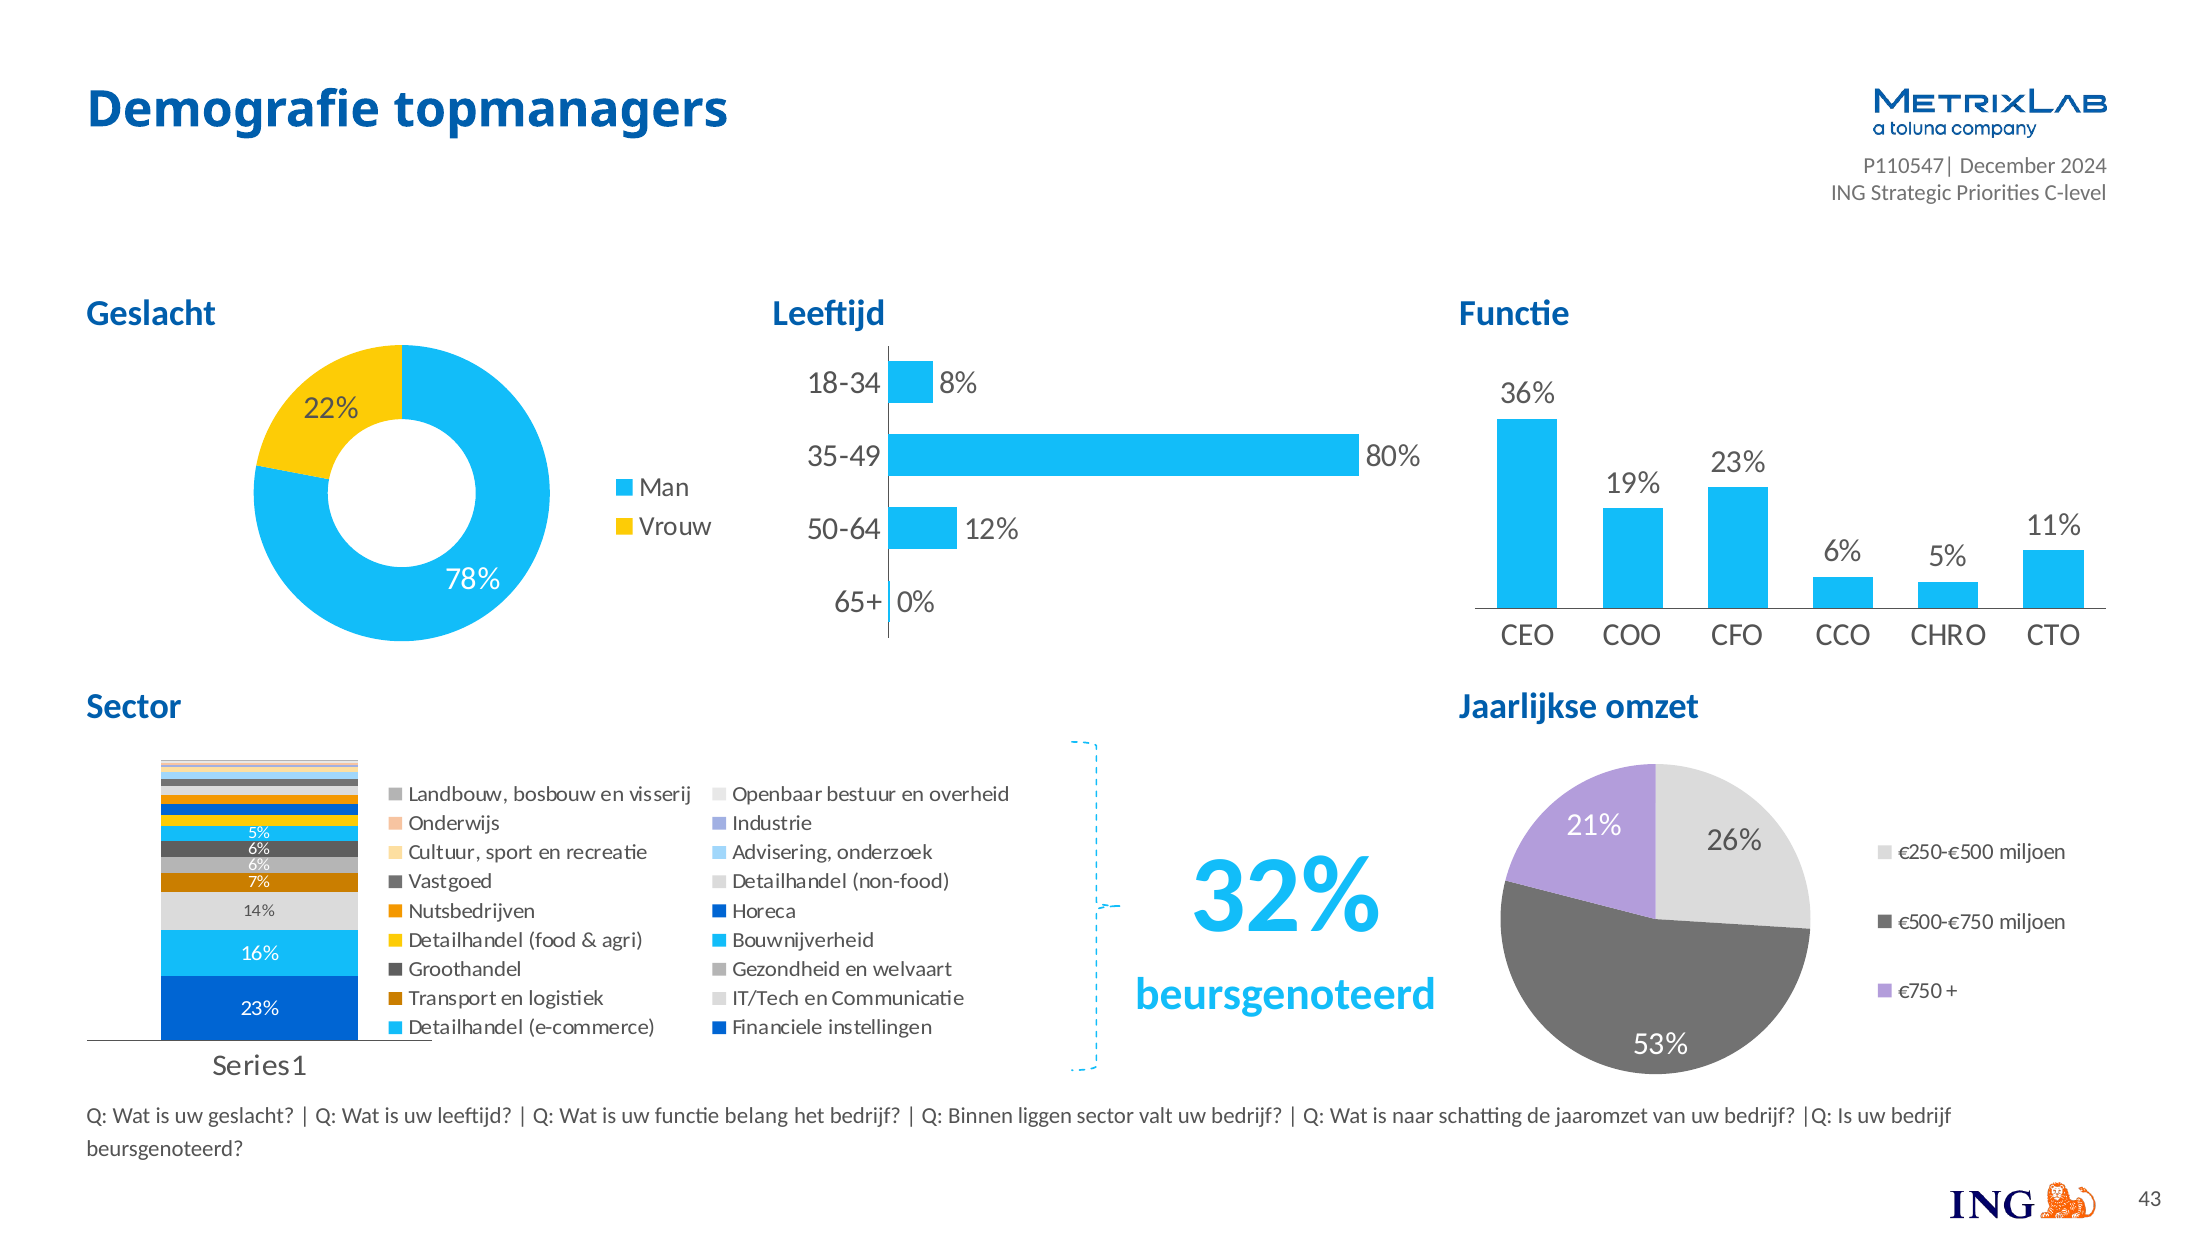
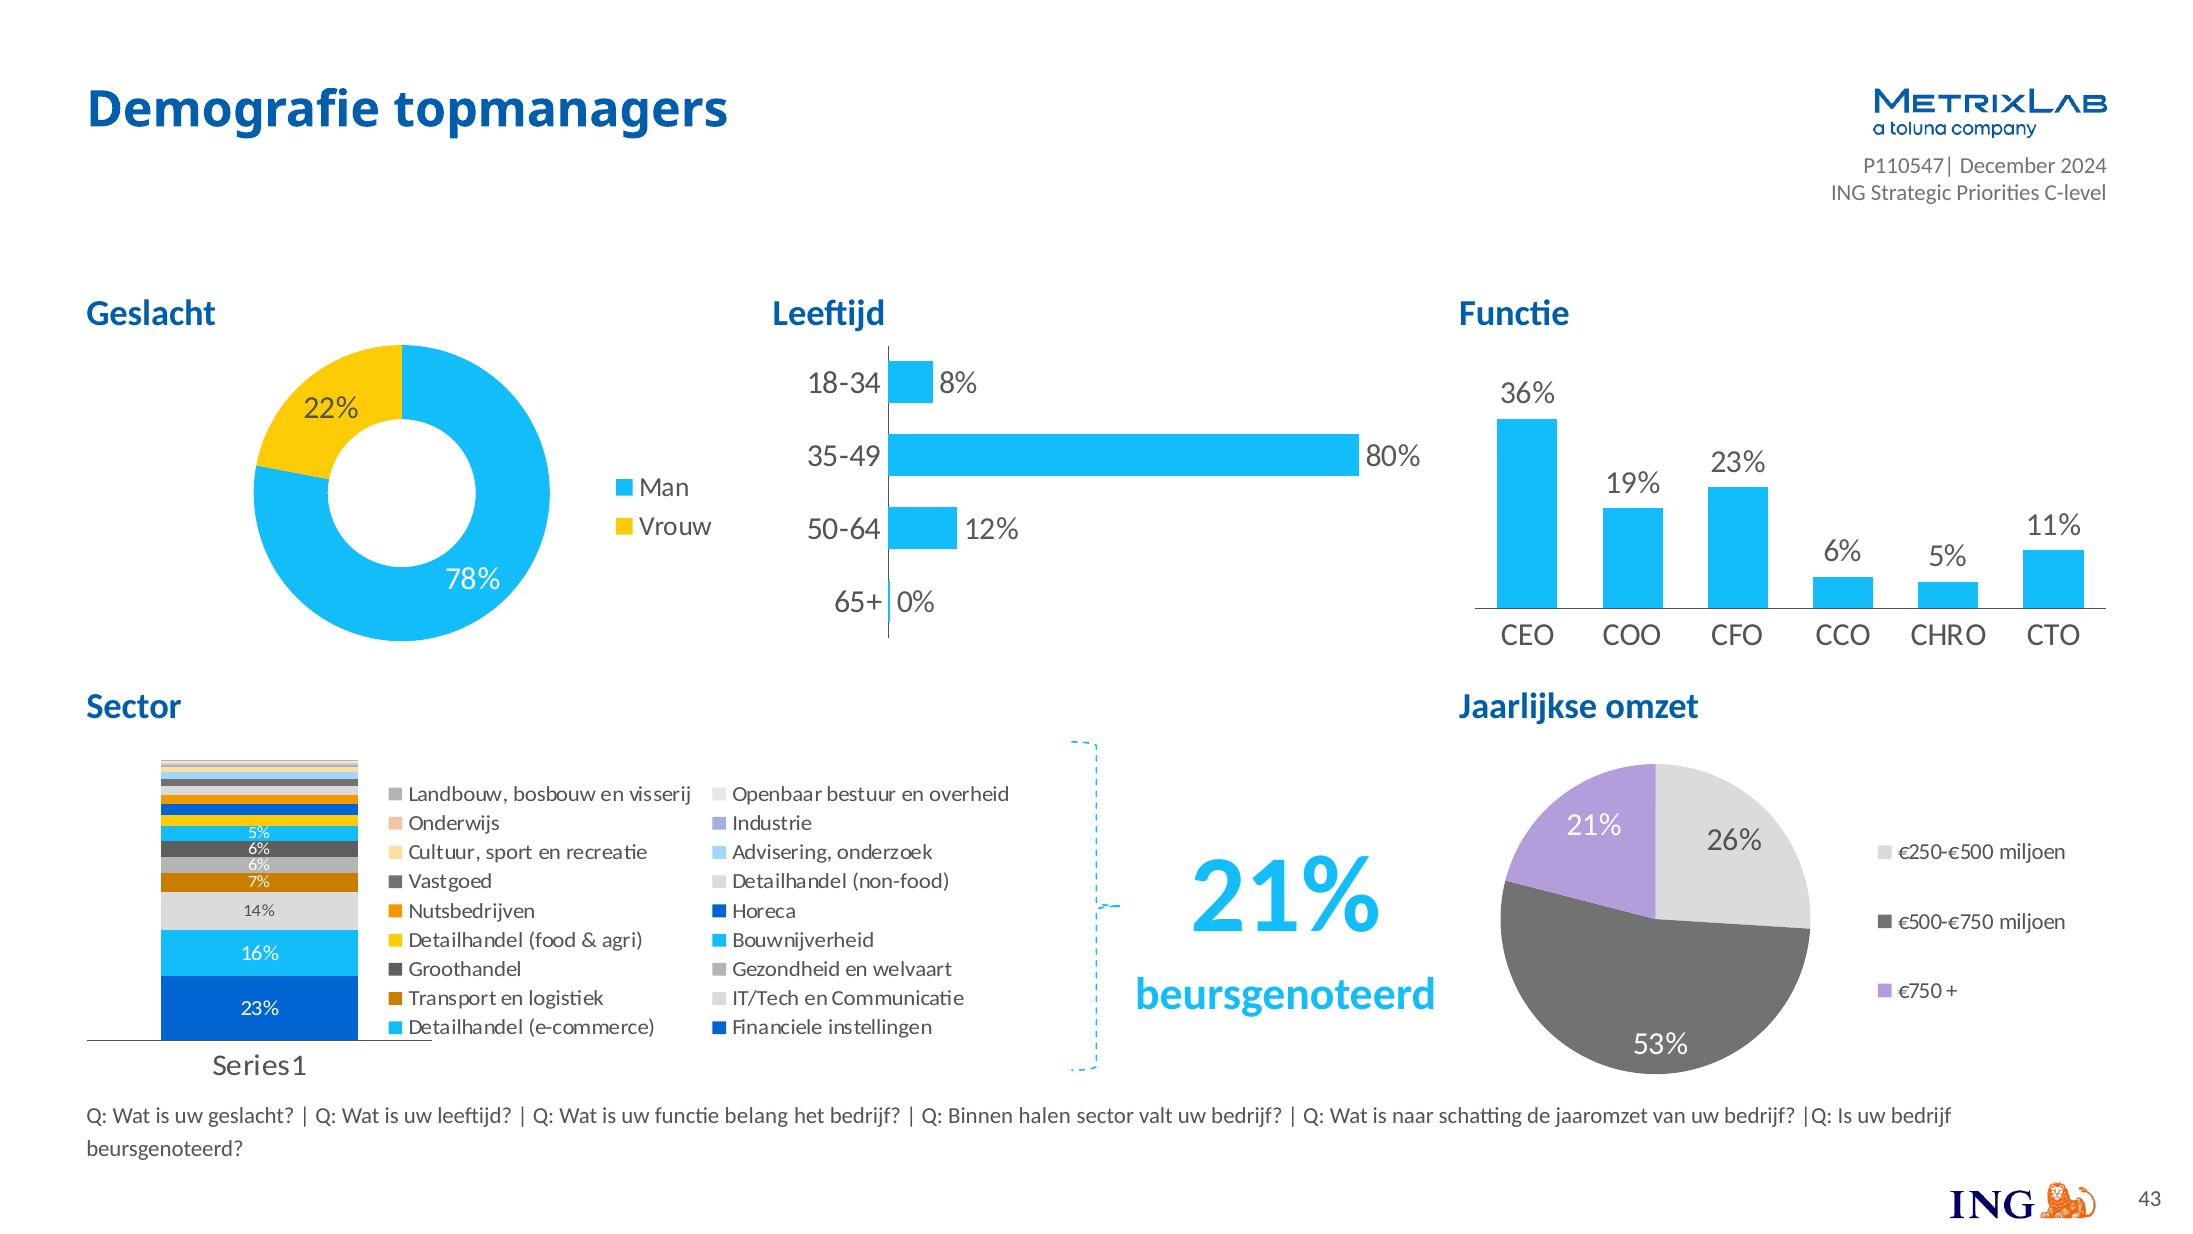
32%: 32% -> 21% (1286, 895)
liggen: liggen -> halen (1045, 1116)
